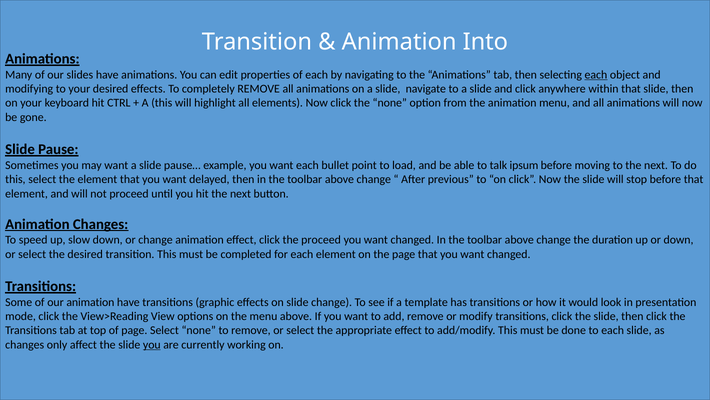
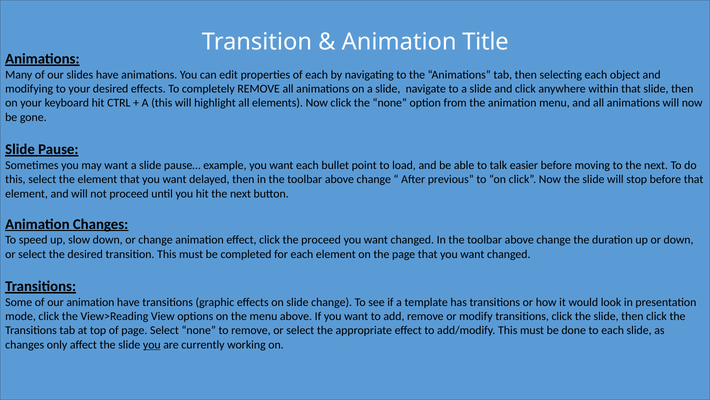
Into: Into -> Title (485, 42)
each underline: present -> none (596, 75)
ipsum: ipsum -> easier (524, 165)
